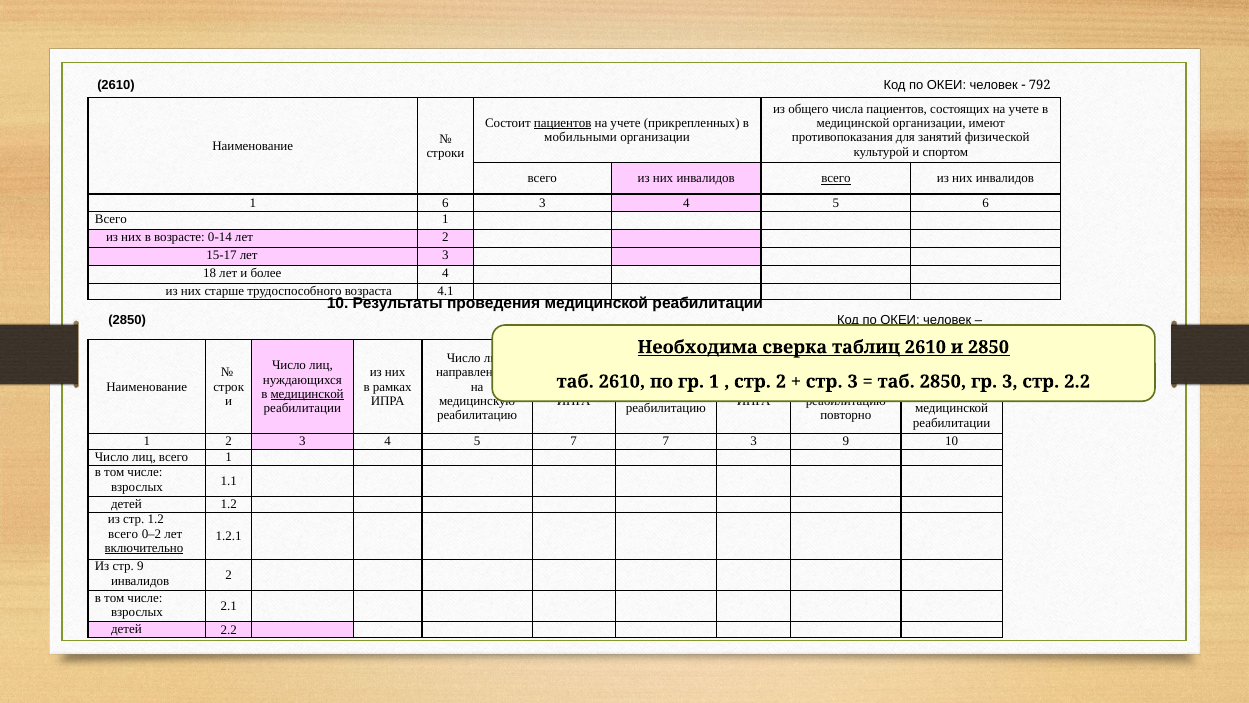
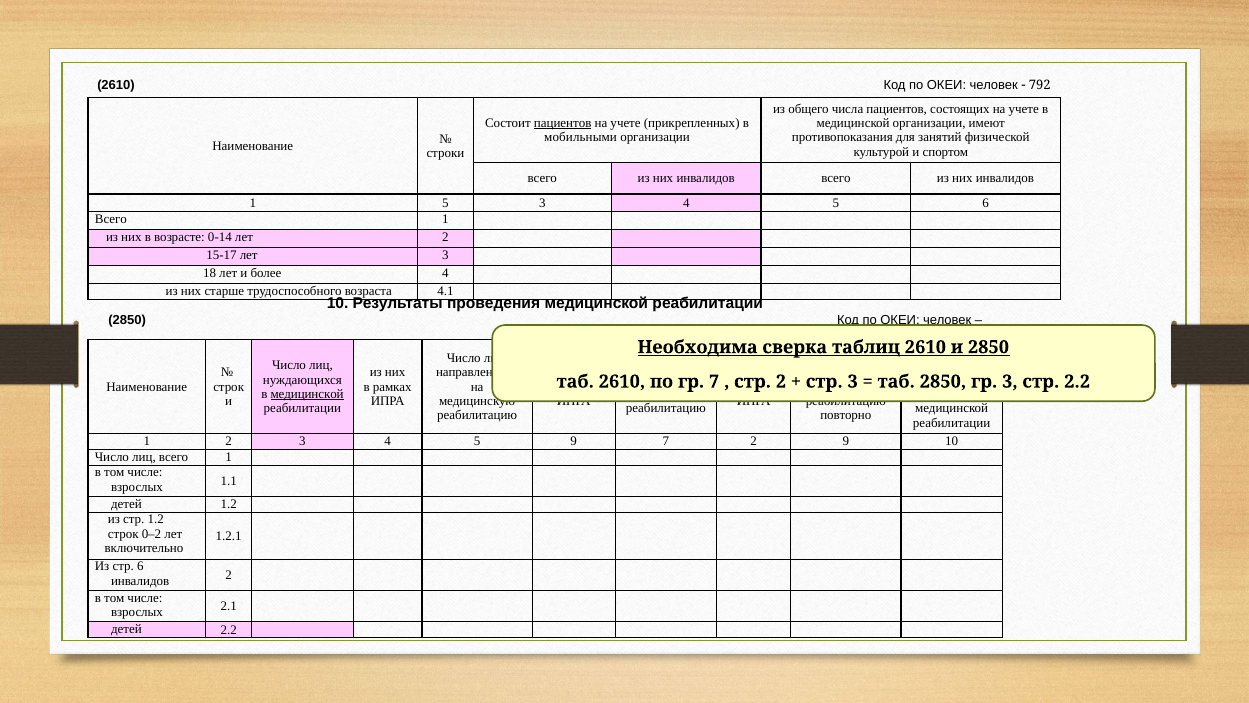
всего underline: present -> none (836, 178)
1 6: 6 -> 5 (445, 203)
1: 1 -> 7 (714, 381)
5 7: 7 -> 9 (574, 441)
7 3: 3 -> 2 (754, 441)
всего: всего -> строк (123, 533)
включительно underline: present -> none (144, 548)
стр 9: 9 -> 6 (140, 566)
